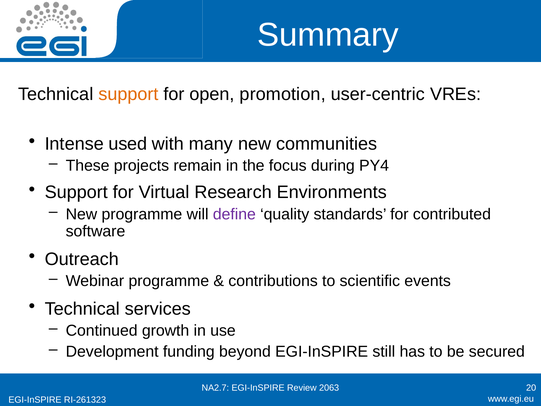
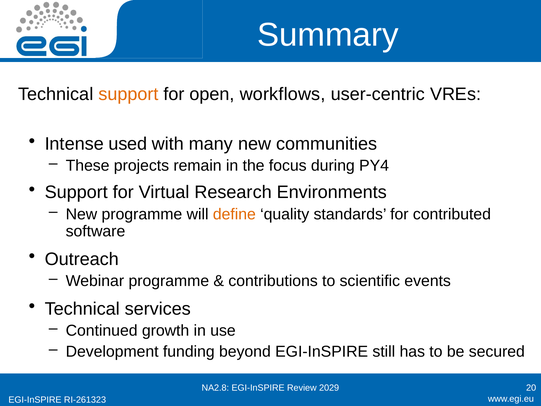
promotion: promotion -> workflows (283, 94)
define colour: purple -> orange (234, 214)
NA2.7: NA2.7 -> NA2.8 (215, 387)
2063: 2063 -> 2029 (329, 387)
